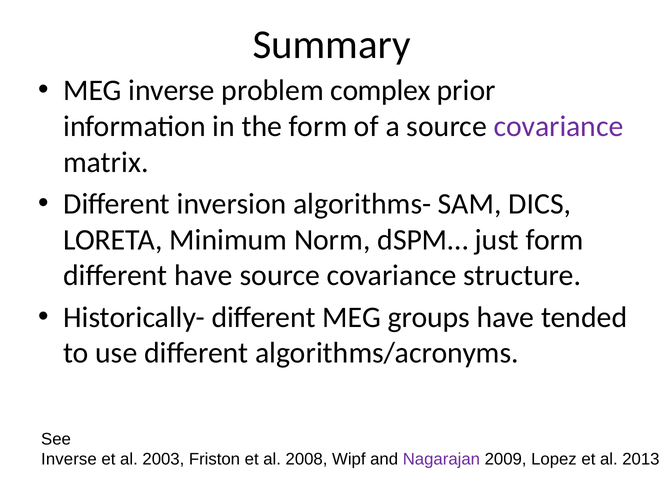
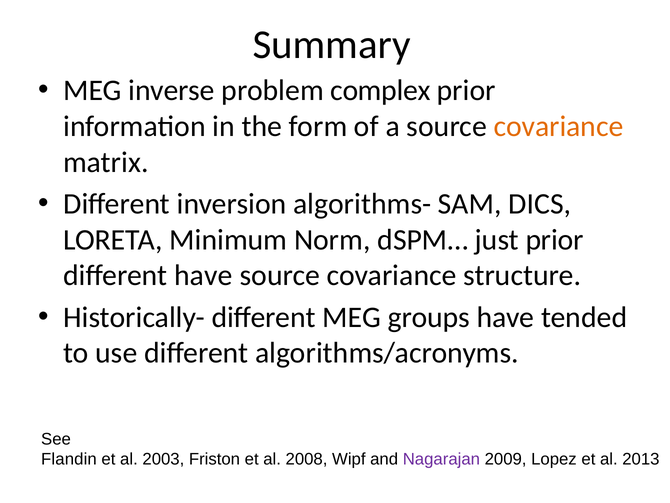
covariance colour: purple -> orange (558, 126)
just form: form -> prior (555, 239)
Inverse: Inverse -> Flandin (69, 459)
